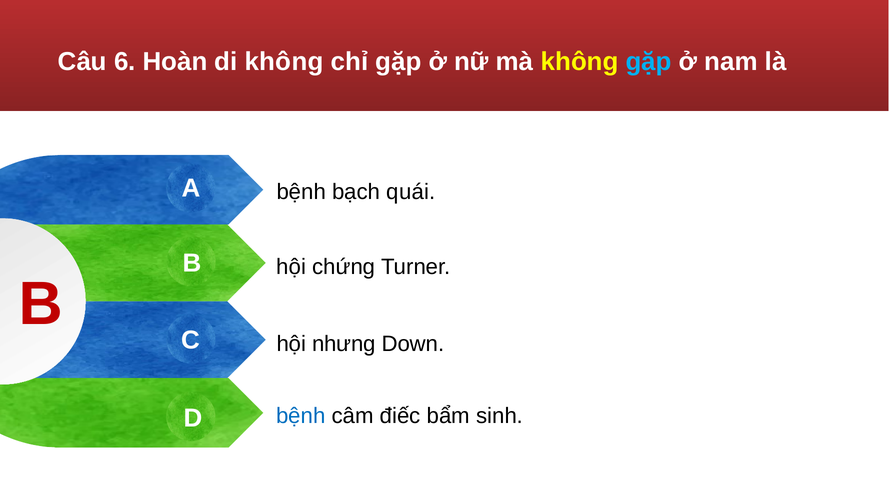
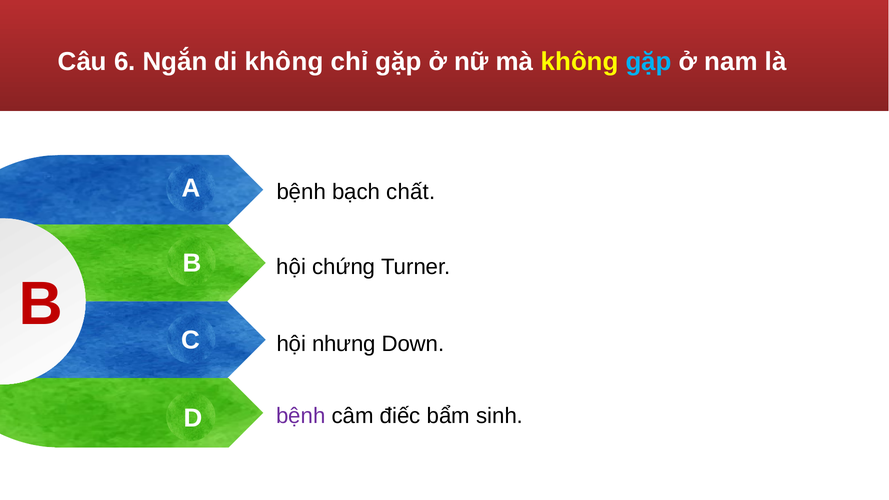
Hoàn: Hoàn -> Ngắn (175, 62)
quái: quái -> chất (411, 192)
bệnh colour: blue -> purple (301, 416)
